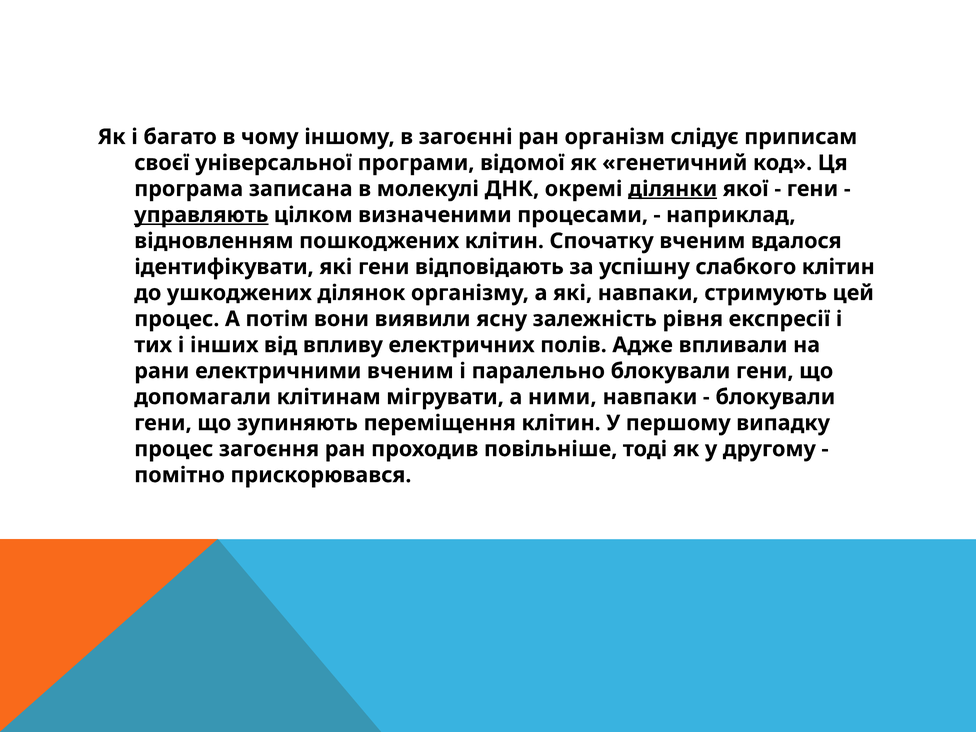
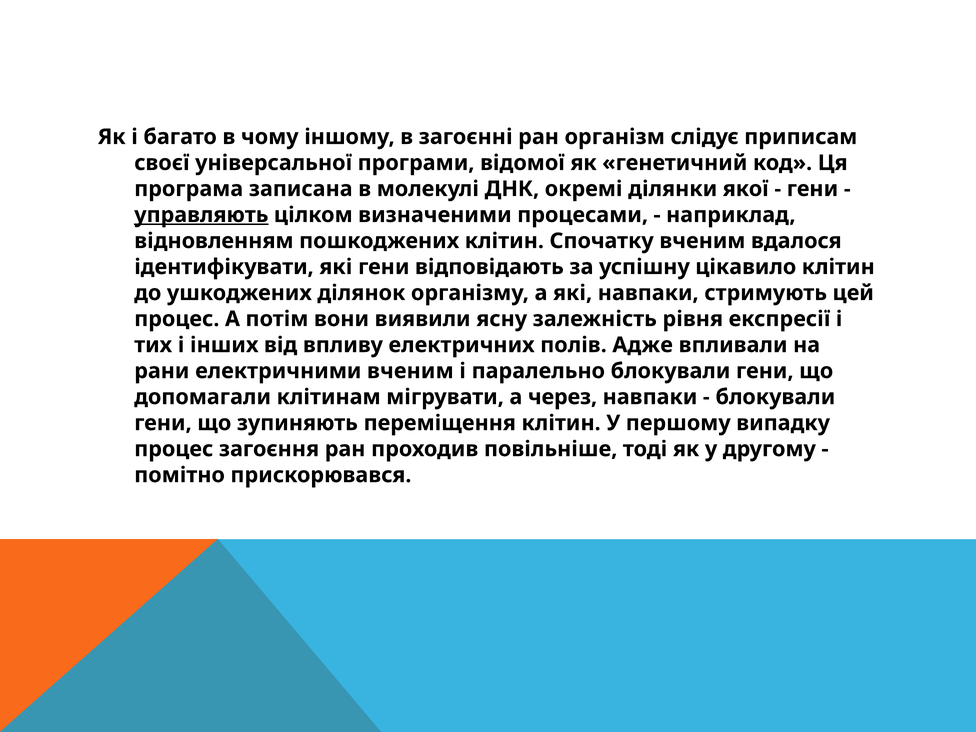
ділянки underline: present -> none (673, 189)
слабкого: слабкого -> цікавило (746, 267)
ними: ними -> через (563, 397)
